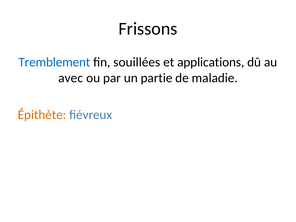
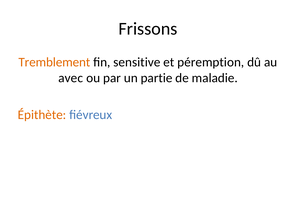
Tremblement colour: blue -> orange (54, 62)
souillées: souillées -> sensitive (137, 62)
applications: applications -> péremption (211, 62)
